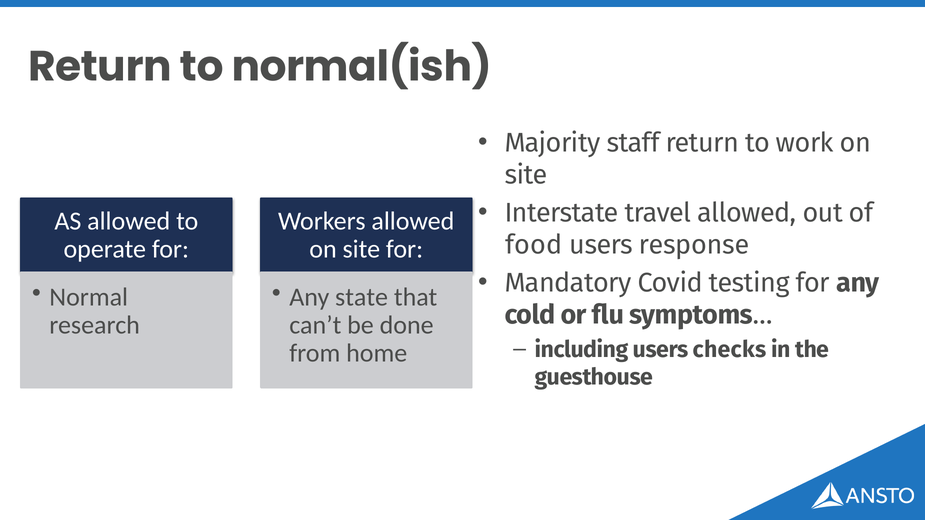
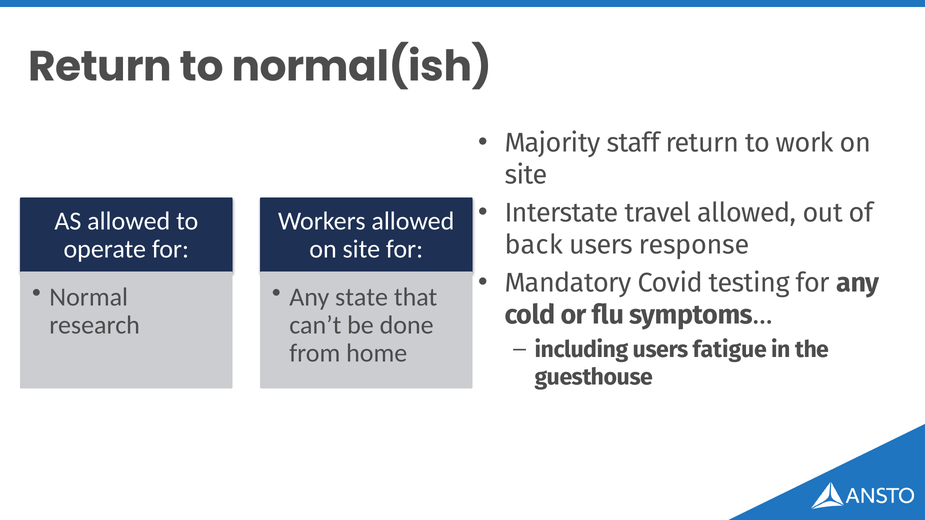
food: food -> back (534, 245)
checks: checks -> fatigue (730, 350)
